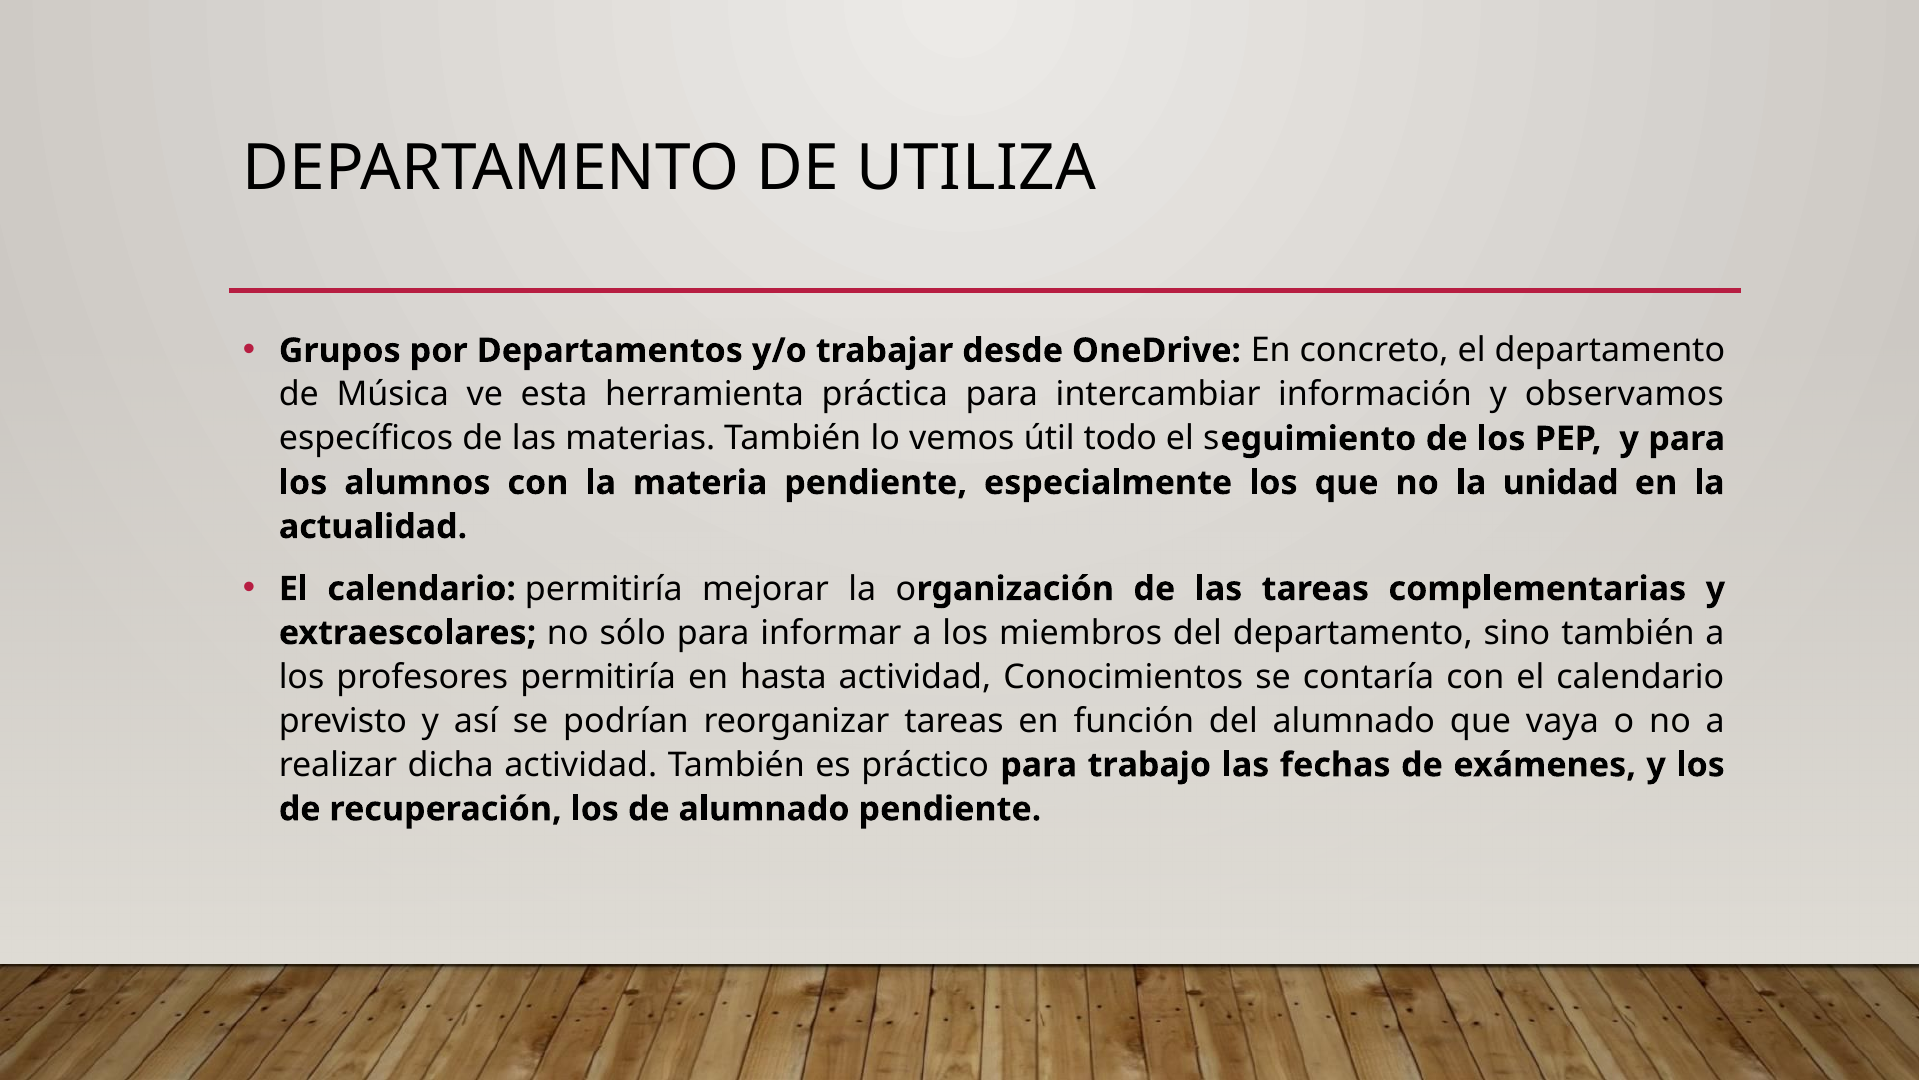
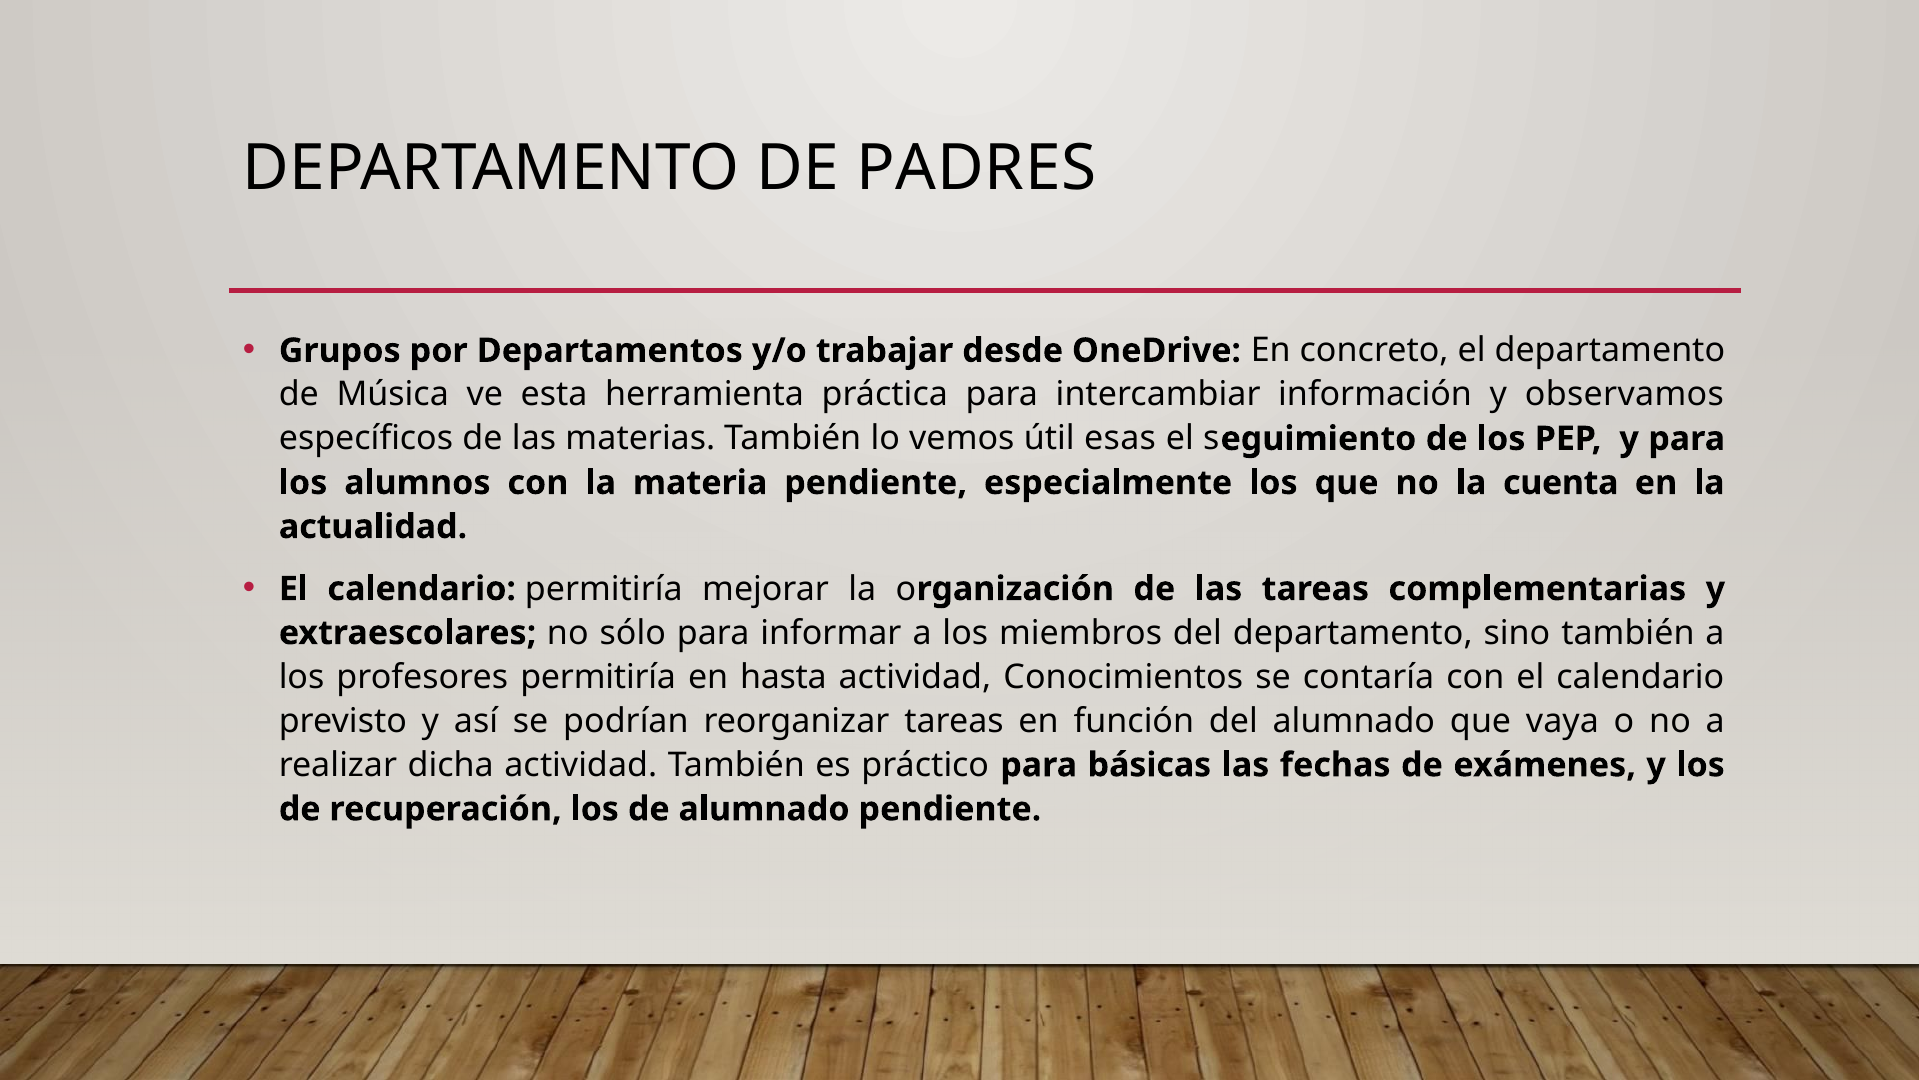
UTILIZA: UTILIZA -> PADRES (976, 168)
todo: todo -> esas (1120, 439)
unidad: unidad -> cuenta (1561, 483)
trabajo: trabajo -> básicas (1149, 765)
